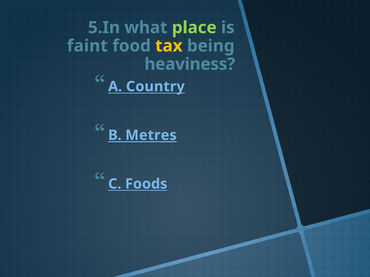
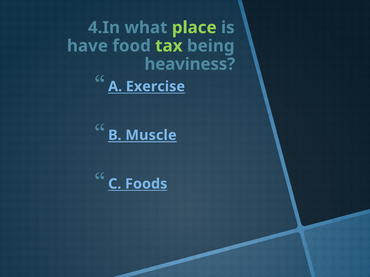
5.In: 5.In -> 4.In (104, 28)
faint: faint -> have (87, 46)
tax colour: yellow -> light green (169, 46)
Country: Country -> Exercise (155, 87)
Metres: Metres -> Muscle (151, 135)
